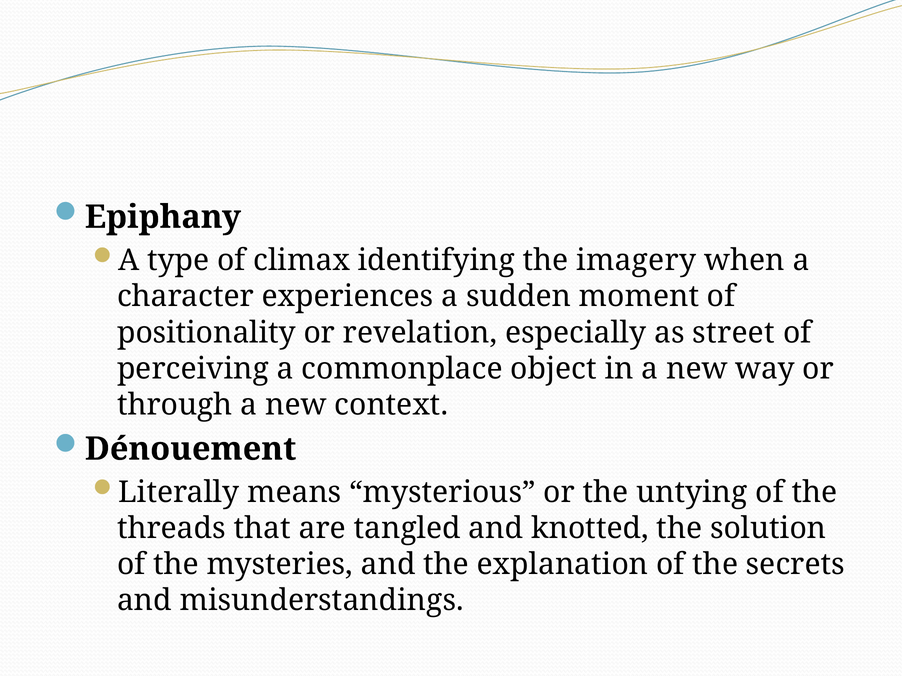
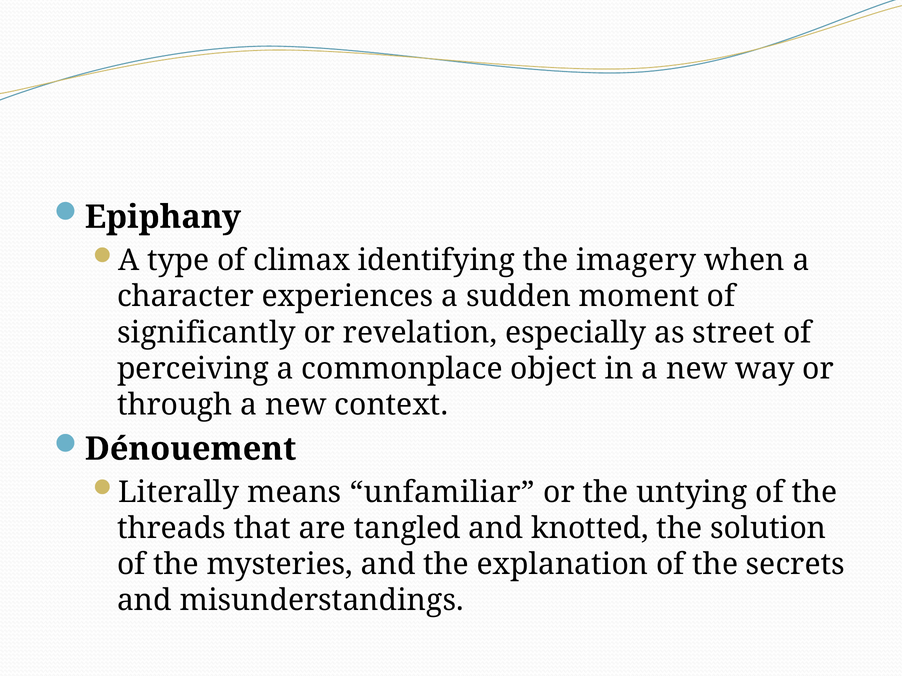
positionality: positionality -> significantly (206, 333)
mysterious: mysterious -> unfamiliar (442, 493)
